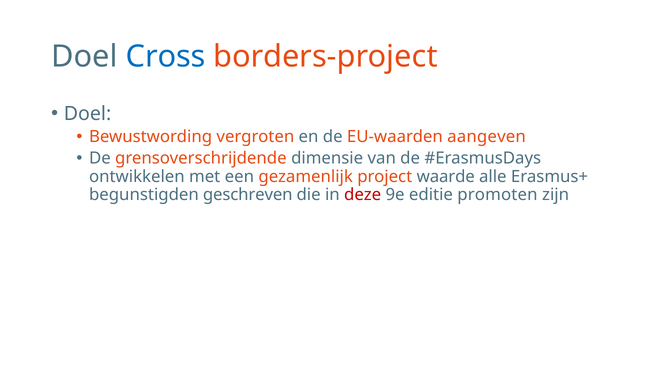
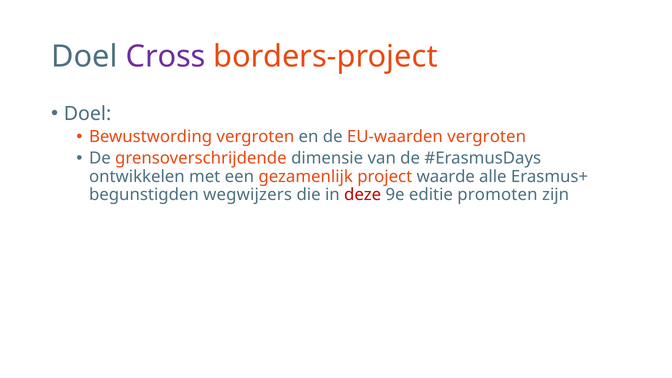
Cross colour: blue -> purple (166, 56)
EU-waarden aangeven: aangeven -> vergroten (487, 137)
geschreven: geschreven -> wegwijzers (248, 195)
